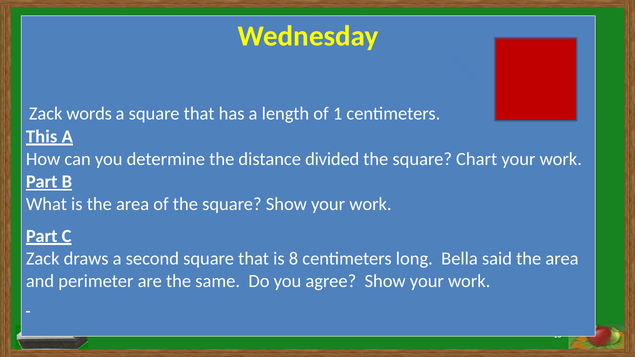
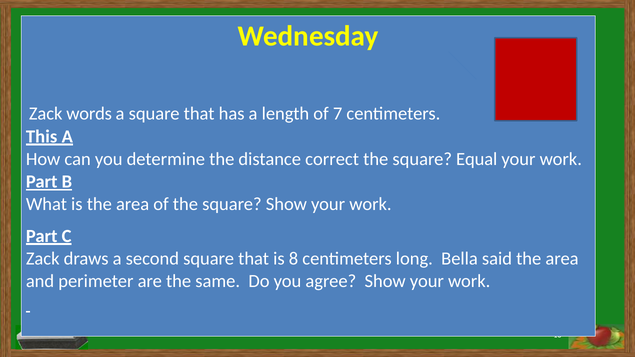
1: 1 -> 7 (338, 114)
divided: divided -> correct (332, 159)
Chart: Chart -> Equal (477, 159)
